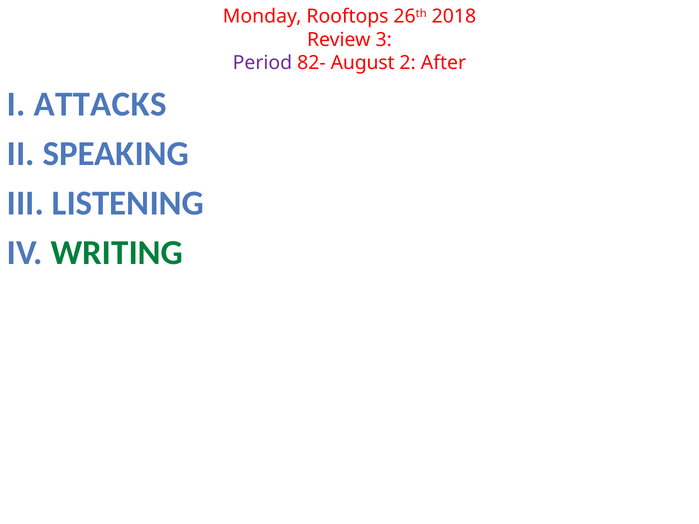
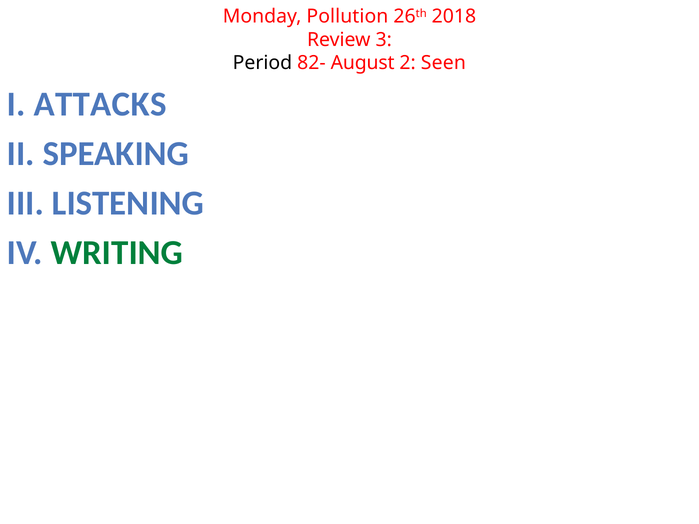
Rooftops: Rooftops -> Pollution (347, 16)
Period colour: purple -> black (262, 63)
After: After -> Seen (443, 63)
